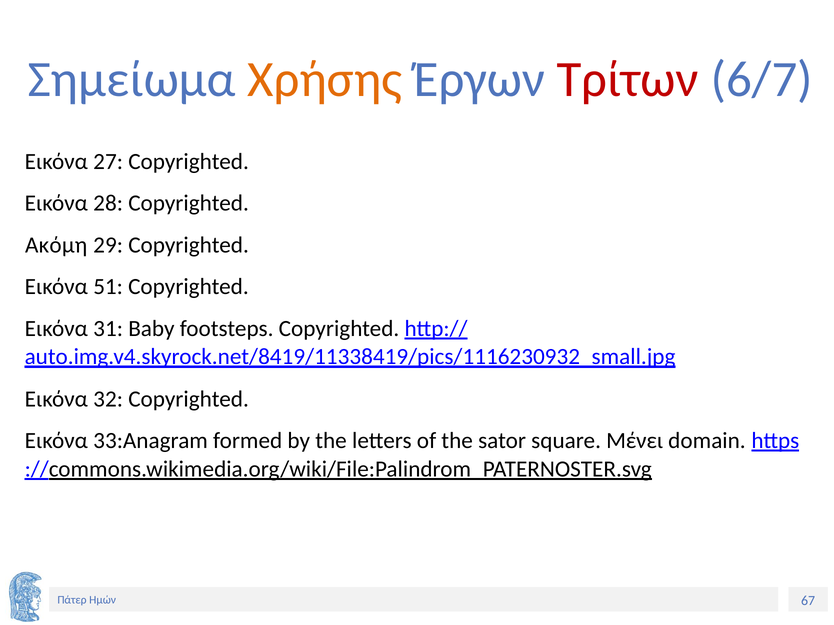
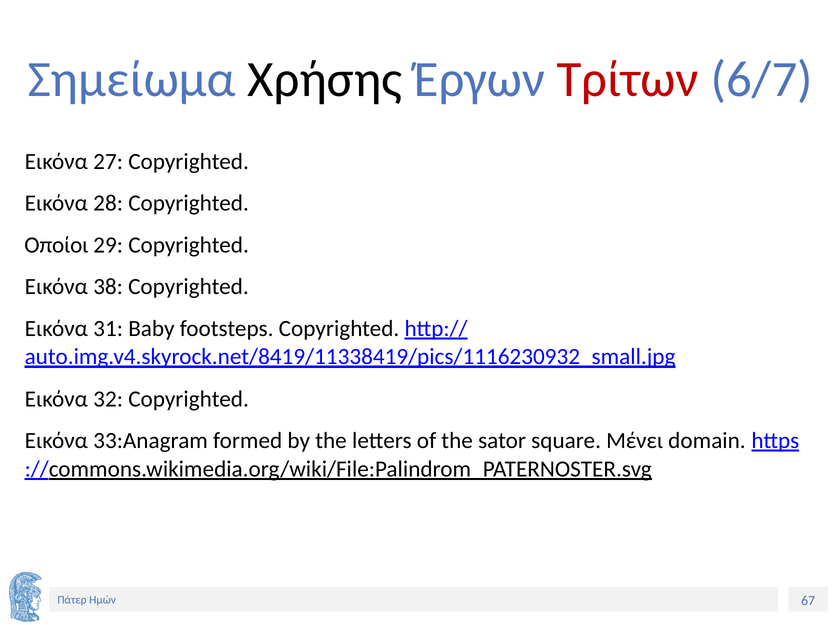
Χρήσης colour: orange -> black (325, 79)
Ακόμη: Ακόμη -> Οποίοι (56, 245)
51: 51 -> 38 (108, 287)
